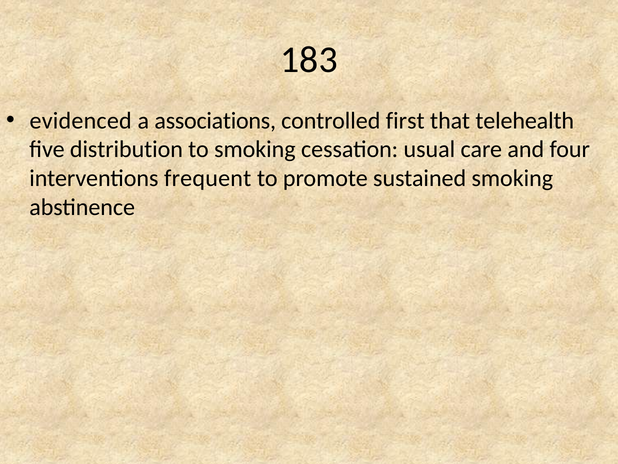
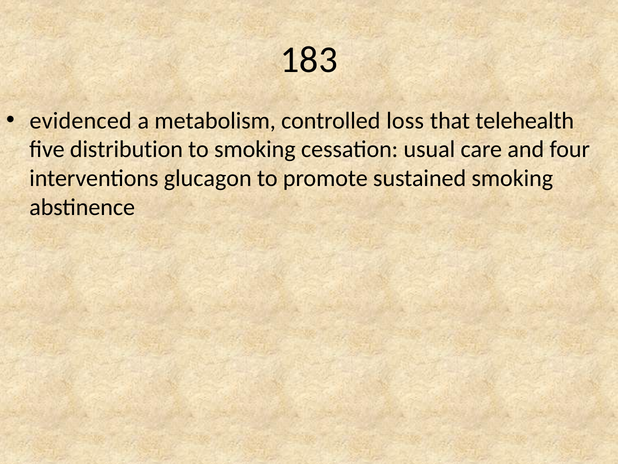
associations: associations -> metabolism (215, 121)
first: first -> loss (405, 121)
frequent: frequent -> glucagon (208, 178)
